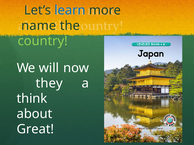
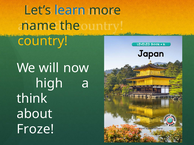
country colour: light green -> yellow (43, 41)
they: they -> high (49, 84)
Great: Great -> Froze (35, 130)
